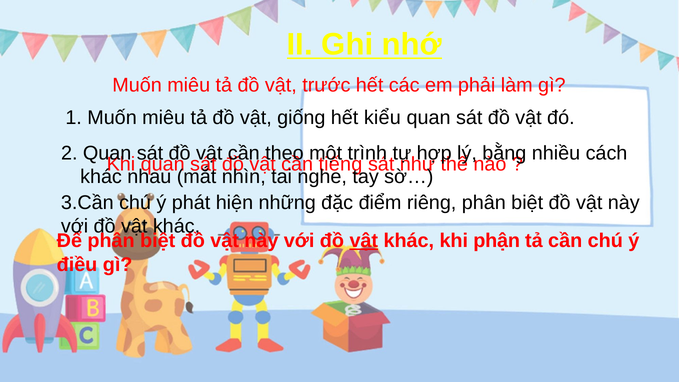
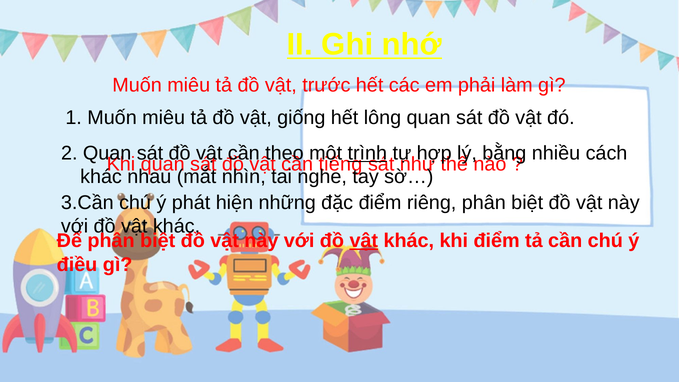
kiểu: kiểu -> lông (382, 118)
trình underline: none -> present (367, 153)
khi phận: phận -> điểm (497, 241)
